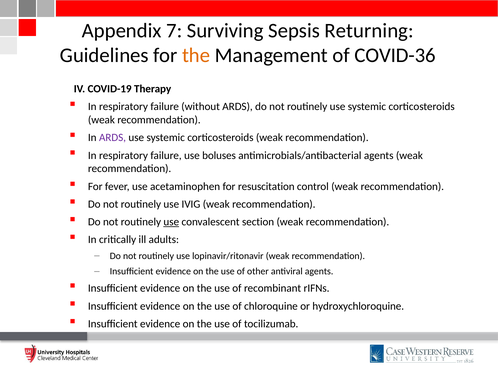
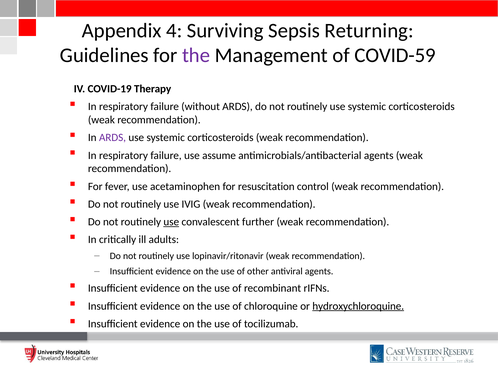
7: 7 -> 4 (174, 30)
the colour: orange -> purple (196, 55)
COVID-36: COVID-36 -> COVID-59 (395, 55)
boluses: boluses -> assume (219, 155)
section: section -> further (258, 222)
hydroxychloroquine underline: none -> present (358, 306)
